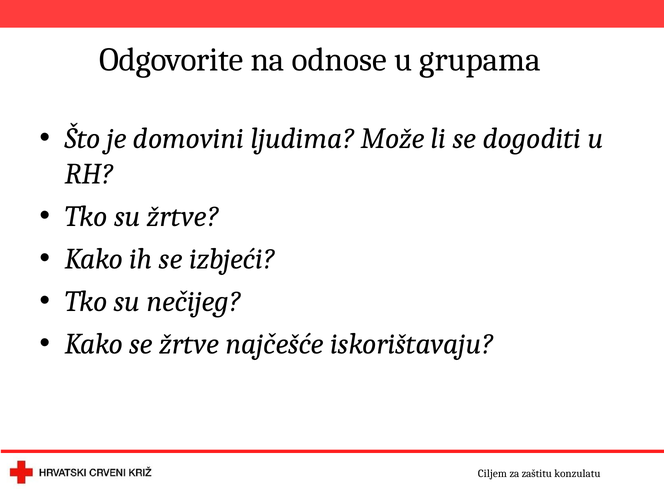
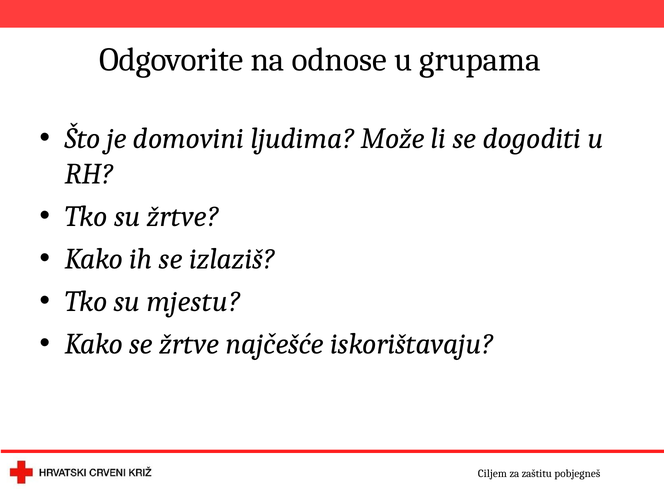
izbjeći: izbjeći -> izlaziš (232, 259)
nečijeg: nečijeg -> mjestu (193, 301)
konzulatu: konzulatu -> pobjegneš (577, 474)
